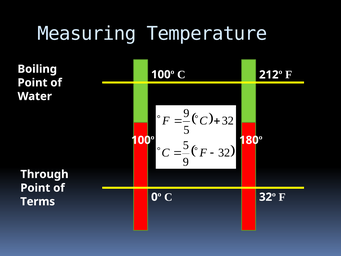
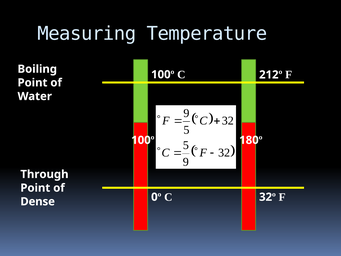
Terms: Terms -> Dense (38, 201)
